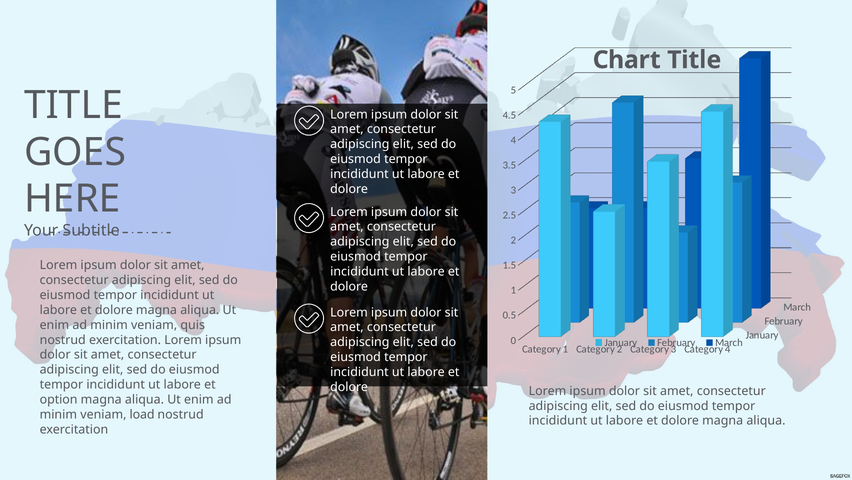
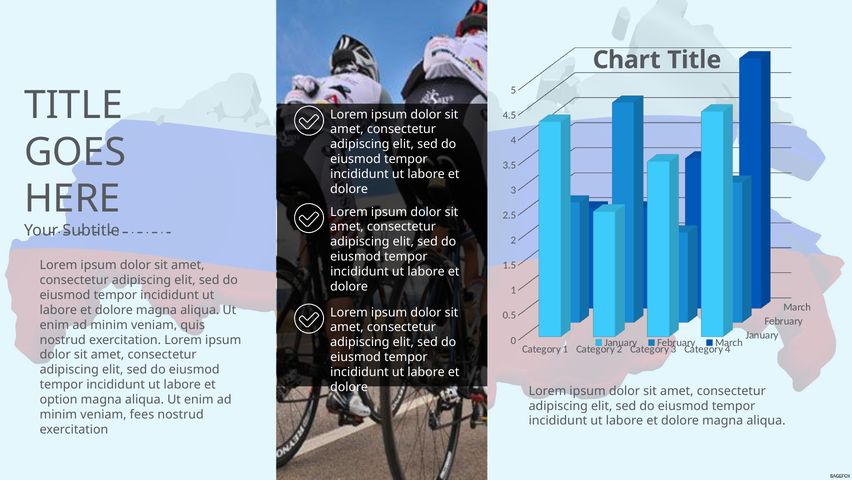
load: load -> fees (142, 414)
